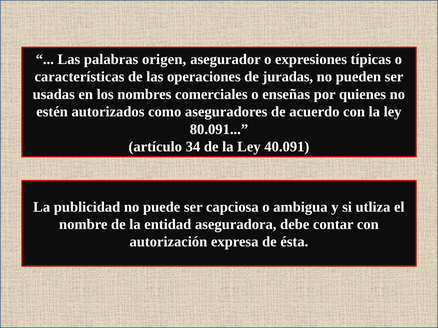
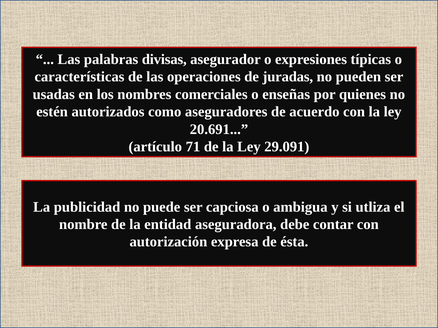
origen: origen -> divisas (164, 59)
80.091: 80.091 -> 20.691 (219, 129)
34: 34 -> 71 (193, 147)
40.091: 40.091 -> 29.091 (287, 147)
